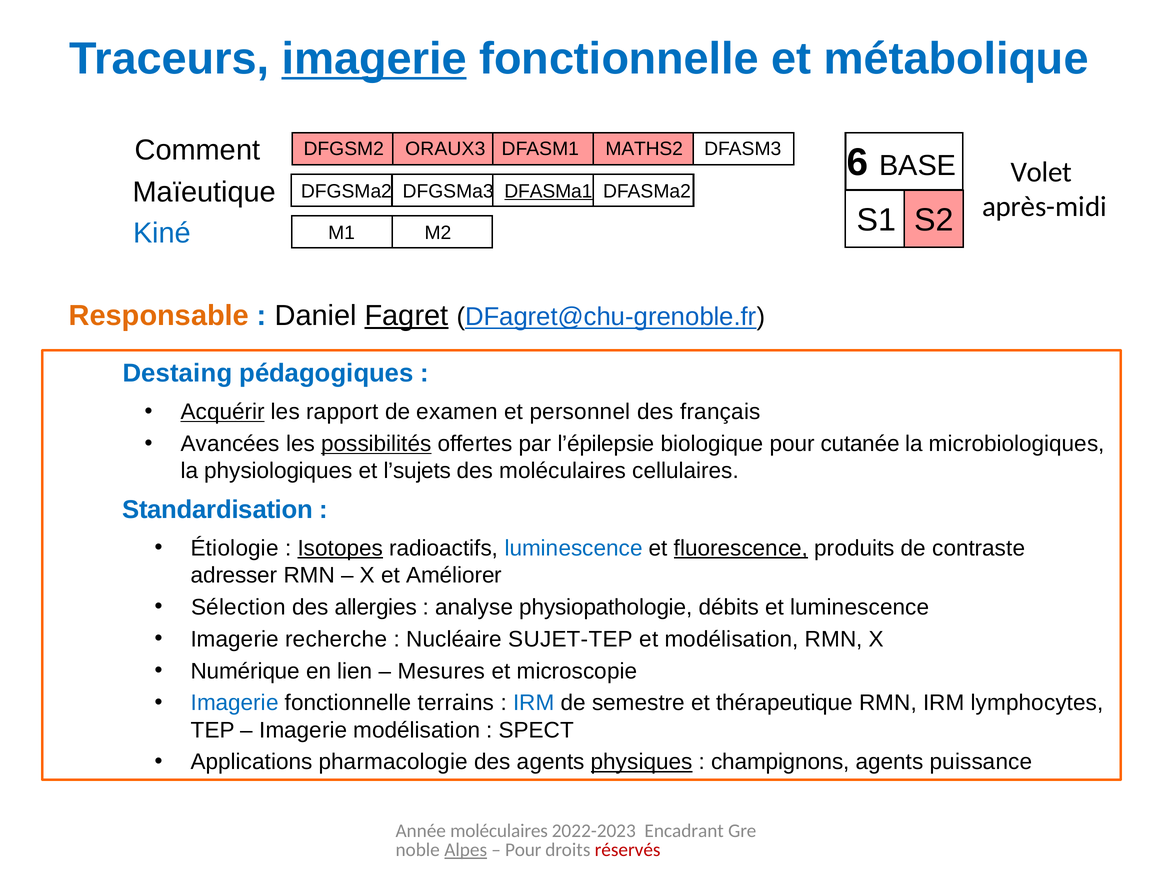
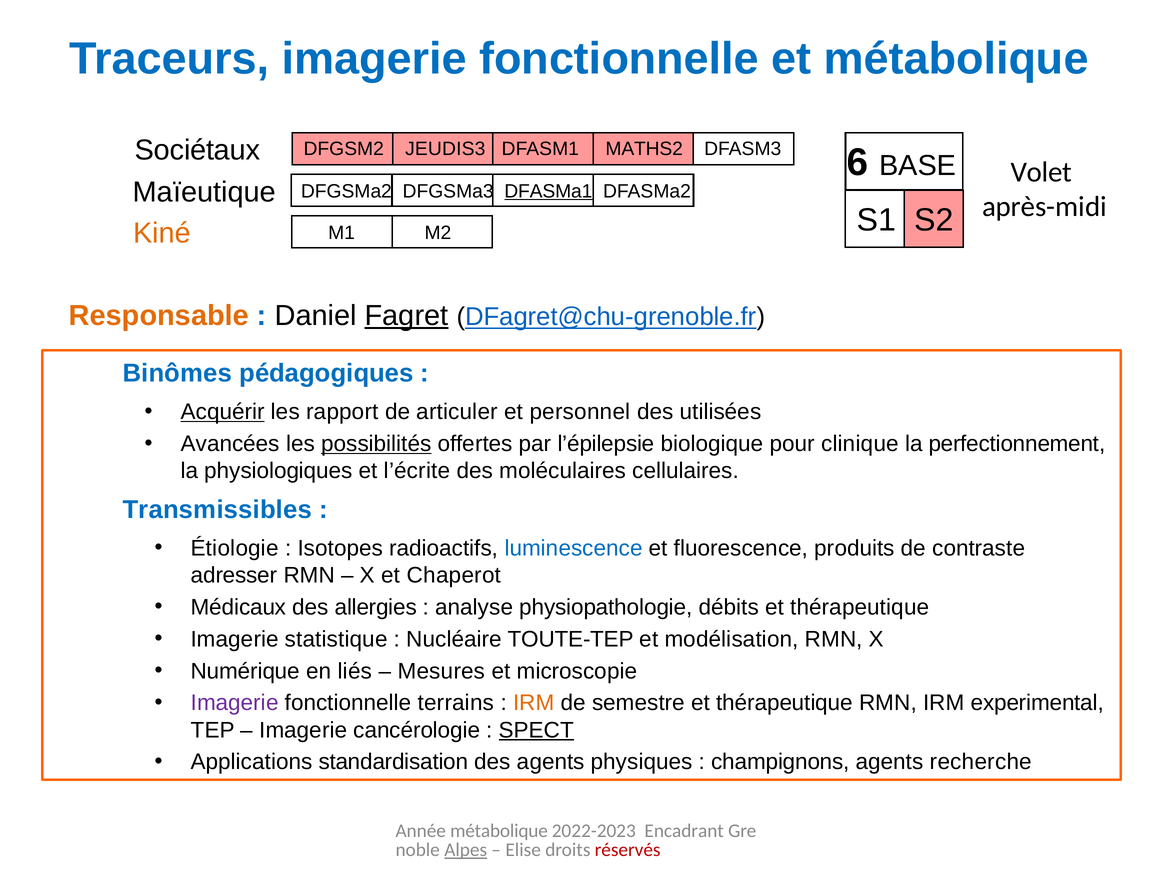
imagerie underline: present -> none (374, 59)
Comment: Comment -> Sociétaux (198, 150)
ORAUX3: ORAUX3 -> JEUDIS3 (445, 149)
Kiné colour: blue -> orange (162, 233)
Destaing: Destaing -> Binômes (177, 373)
examen: examen -> articuler (457, 411)
français: français -> utilisées (721, 411)
cutanée: cutanée -> clinique (860, 443)
microbiologiques: microbiologiques -> perfectionnement (1017, 443)
l’sujets: l’sujets -> l’écrite (417, 470)
Standardisation: Standardisation -> Transmissibles (217, 509)
Isotopes underline: present -> none (340, 548)
fluorescence underline: present -> none (741, 548)
Améliorer: Améliorer -> Chaperot (454, 575)
Sélection: Sélection -> Médicaux (238, 607)
débits et luminescence: luminescence -> thérapeutique (860, 607)
recherche: recherche -> statistique (336, 639)
SUJET-TEP: SUJET-TEP -> TOUTE-TEP (571, 639)
lien: lien -> liés (355, 670)
Imagerie colour: blue -> purple (235, 702)
IRM colour: blue -> orange (534, 702)
lymphocytes: lymphocytes -> experimental (1037, 702)
Imagerie modélisation: modélisation -> cancérologie (417, 729)
SPECT underline: none -> present (536, 729)
pharmacologie: pharmacologie -> standardisation (393, 761)
physiques underline: present -> none (642, 761)
puissance: puissance -> recherche (981, 761)
Année moléculaires: moléculaires -> métabolique (499, 830)
Pour: Pour -> Elise (523, 849)
